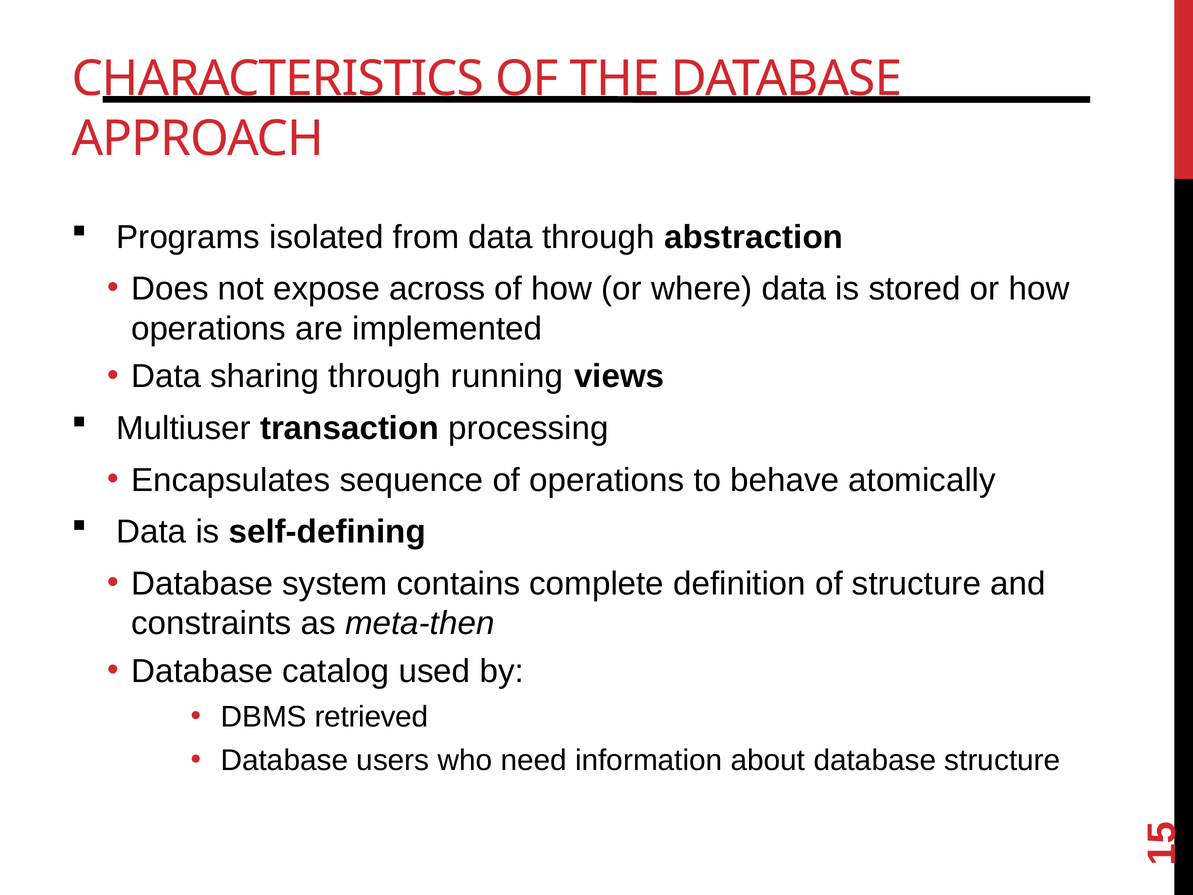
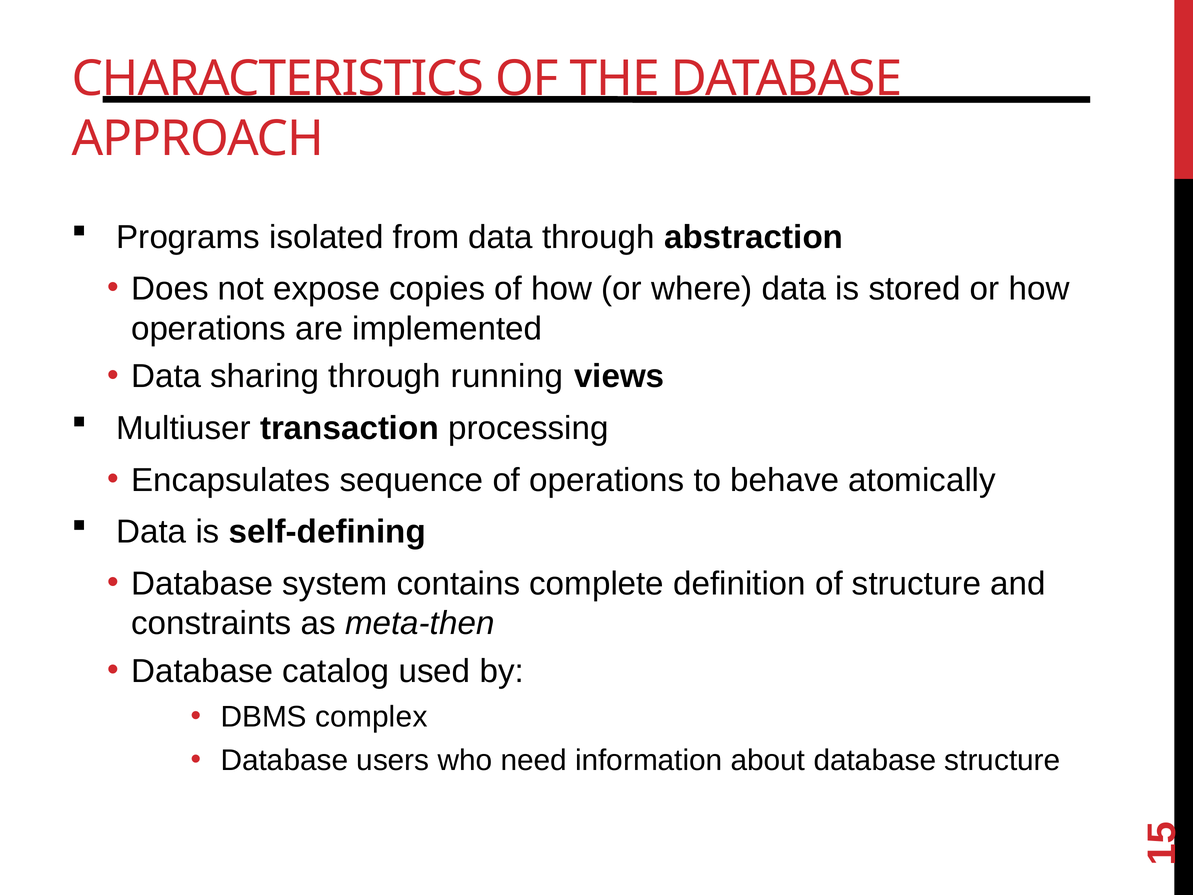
across: across -> copies (437, 289)
retrieved: retrieved -> complex (371, 717)
